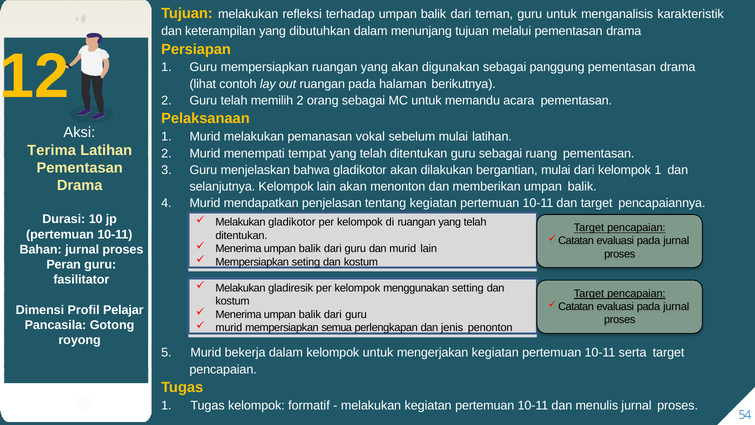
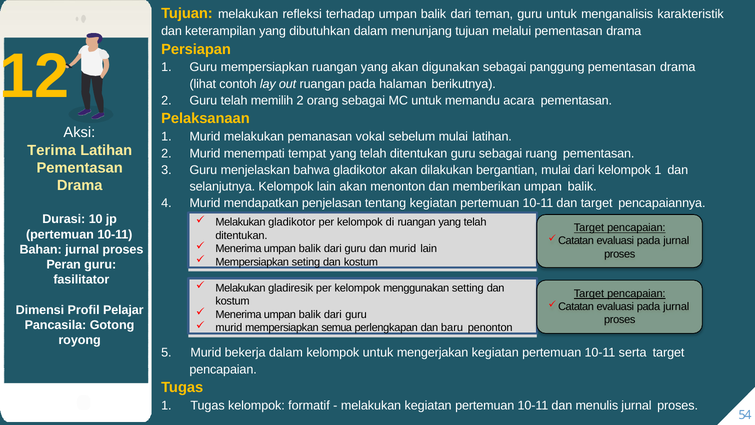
jenis: jenis -> baru (452, 328)
